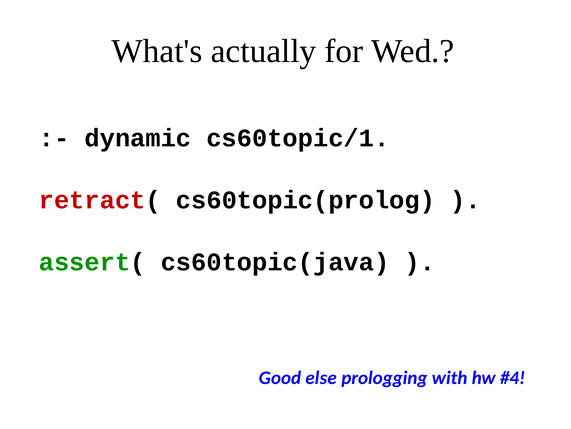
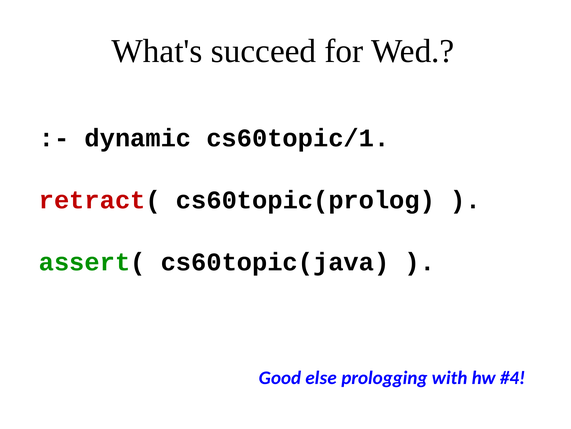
actually: actually -> succeed (264, 51)
